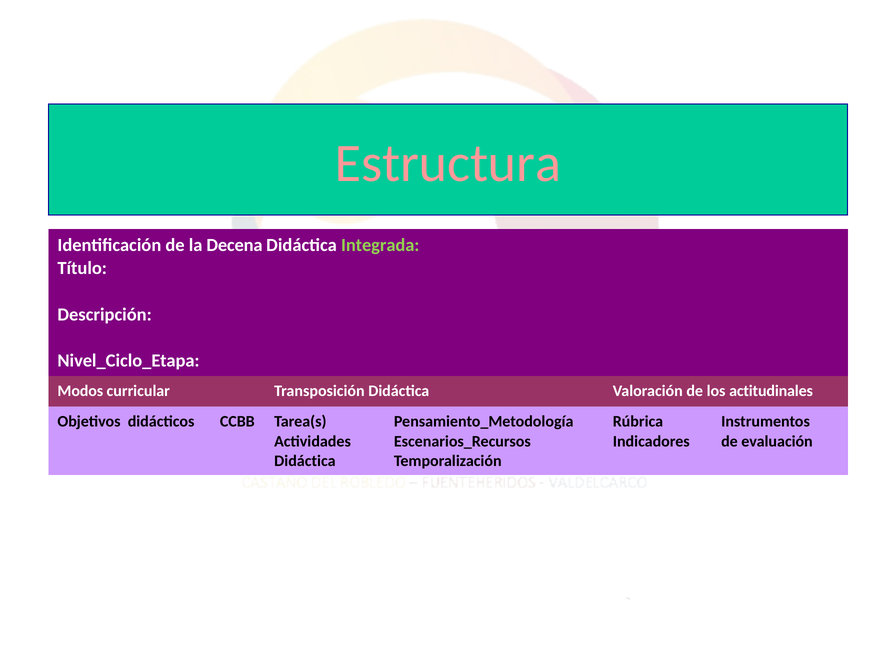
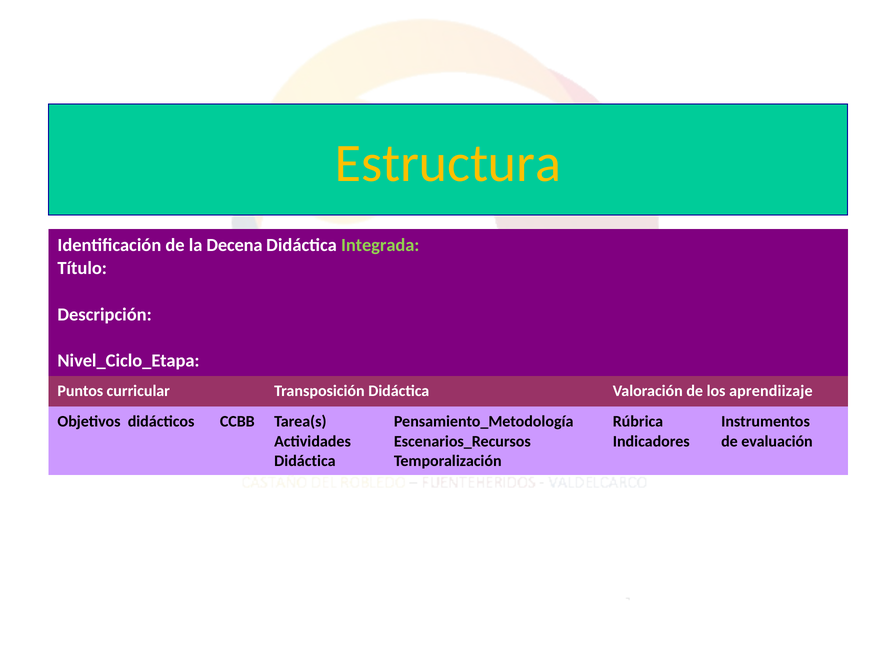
Estructura colour: pink -> yellow (448, 163)
Modos: Modos -> Puntos (80, 391)
actitudinales: actitudinales -> aprendiizaje (771, 391)
